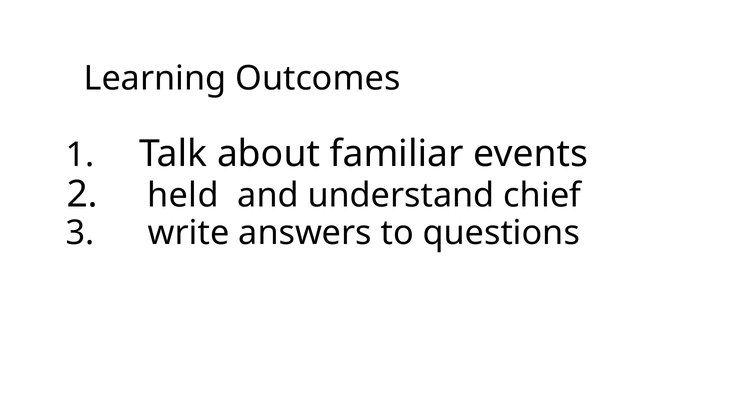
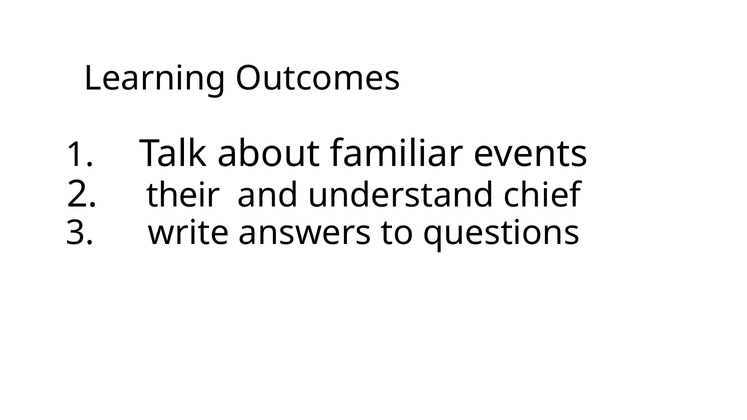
held: held -> their (183, 195)
